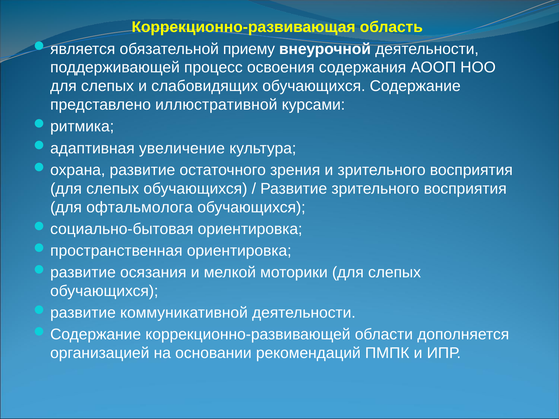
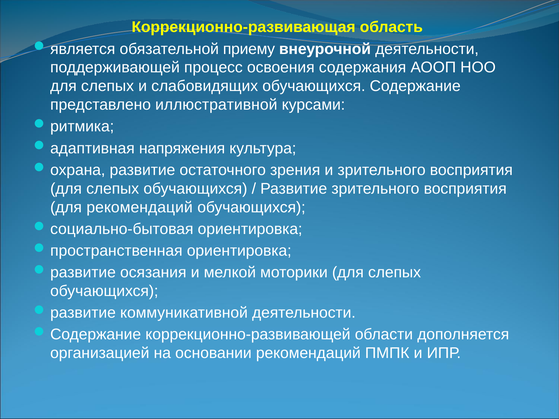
увеличение: увеличение -> напряжения (182, 148)
для офтальмолога: офтальмолога -> рекомендаций (140, 207)
